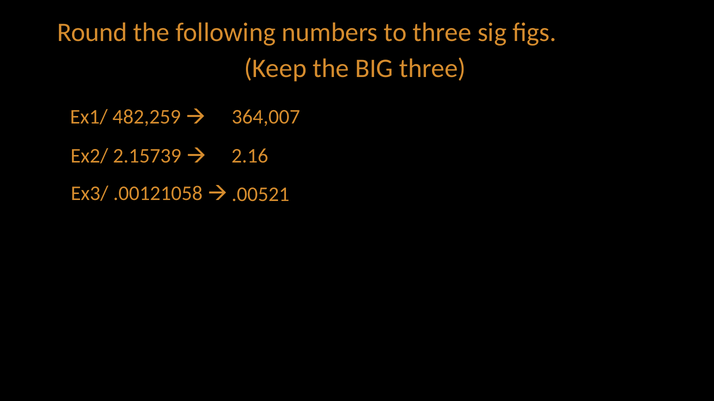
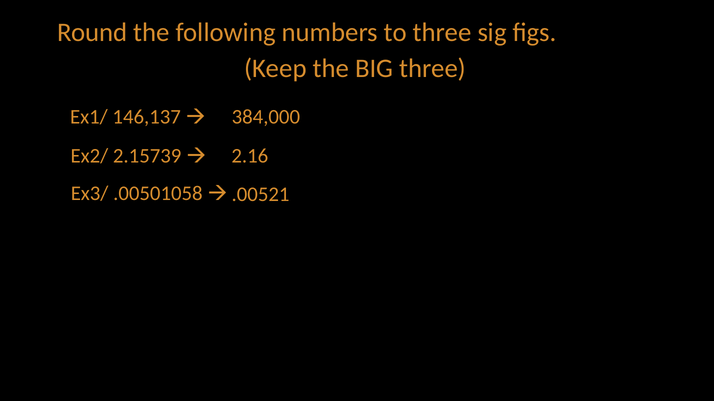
482,259: 482,259 -> 146,137 (147, 117)
364,007: 364,007 -> 384,000 (266, 117)
.00121058: .00121058 -> .00501058 (158, 194)
